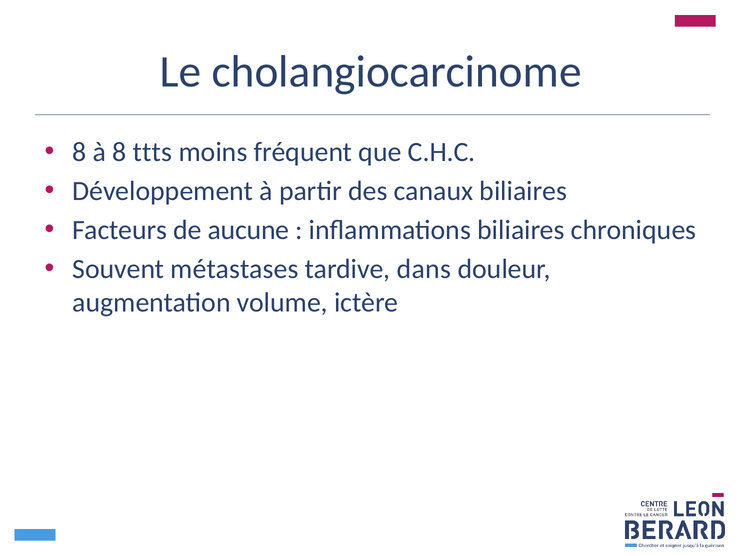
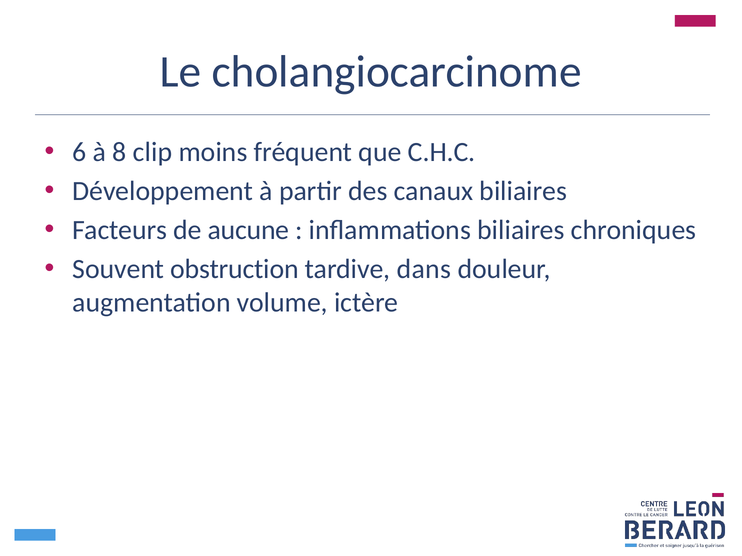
8: 8 -> 6 (79, 152)
ttts: ttts -> clip (152, 152)
métastases: métastases -> obstruction (235, 269)
